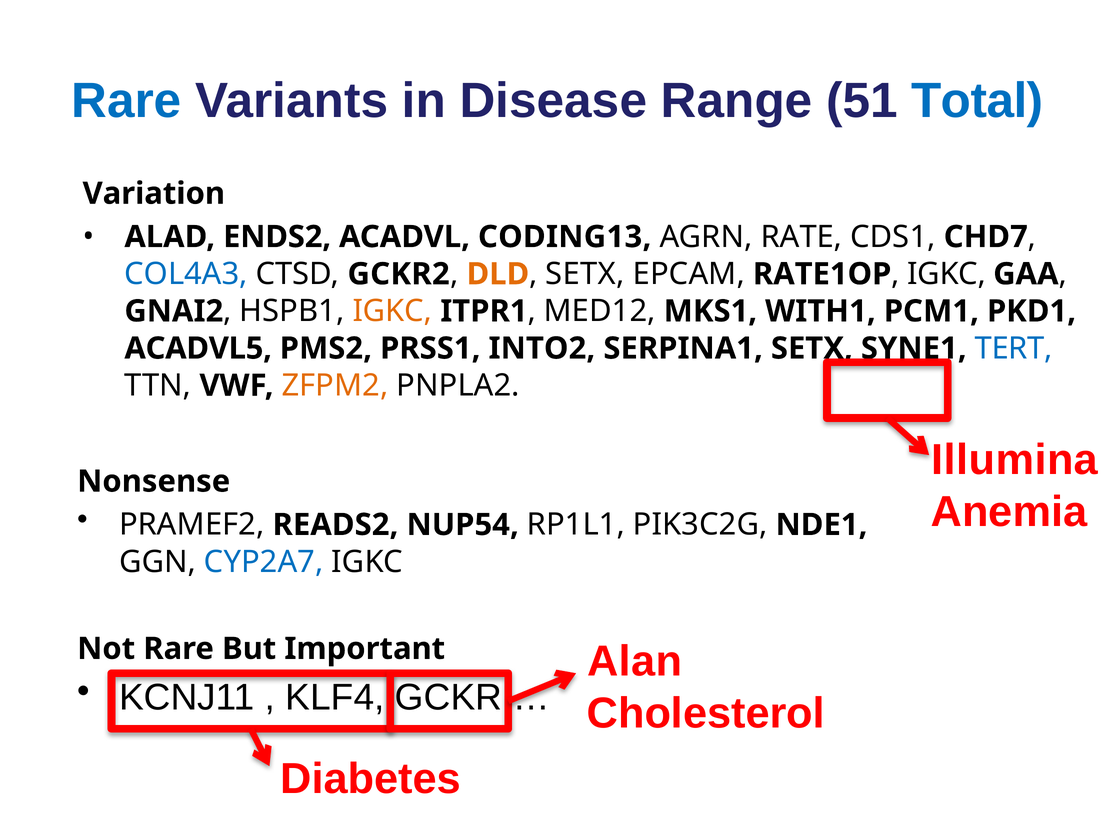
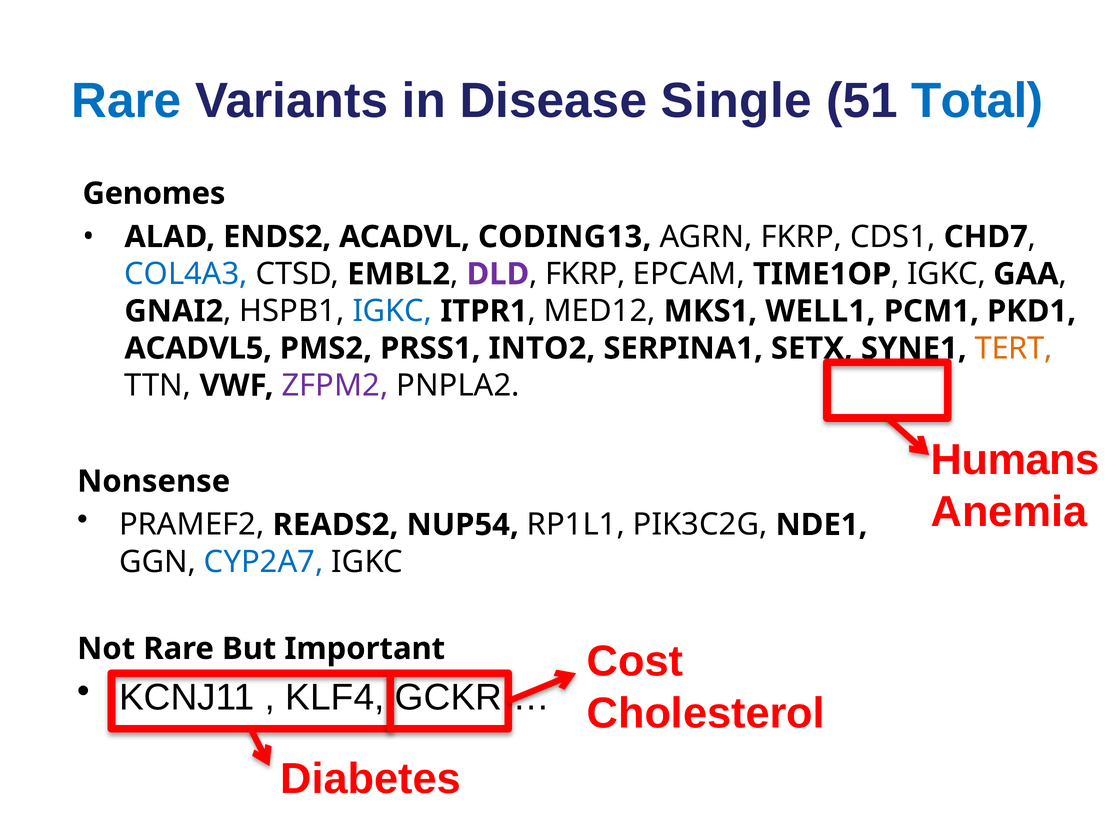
Range: Range -> Single (736, 101)
Variation: Variation -> Genomes (154, 194)
AGRN RATE: RATE -> FKRP (801, 237)
GCKR2: GCKR2 -> EMBL2 (399, 274)
DLD colour: orange -> purple (498, 274)
SETX: SETX -> FKRP (585, 274)
RATE1OP: RATE1OP -> TIME1OP (822, 274)
IGKC colour: orange -> blue (392, 311)
WITH1: WITH1 -> WELL1 (820, 311)
TERT colour: blue -> orange (1014, 349)
ZFPM2 colour: orange -> purple (335, 386)
Illumina: Illumina -> Humans (1015, 460)
Alan: Alan -> Cost (635, 661)
